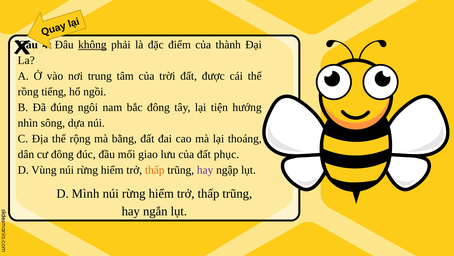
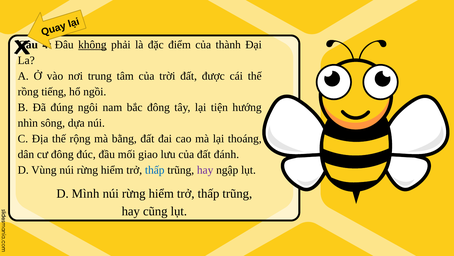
phục: phục -> đánh (226, 154)
thấp colour: orange -> blue (155, 170)
ngắn: ngắn -> cũng (155, 211)
